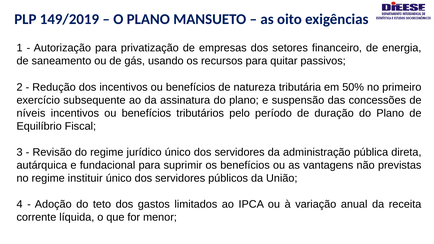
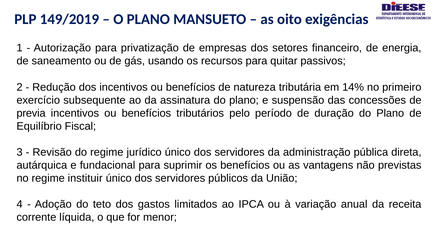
50%: 50% -> 14% (353, 87)
níveis: níveis -> previa (31, 113)
